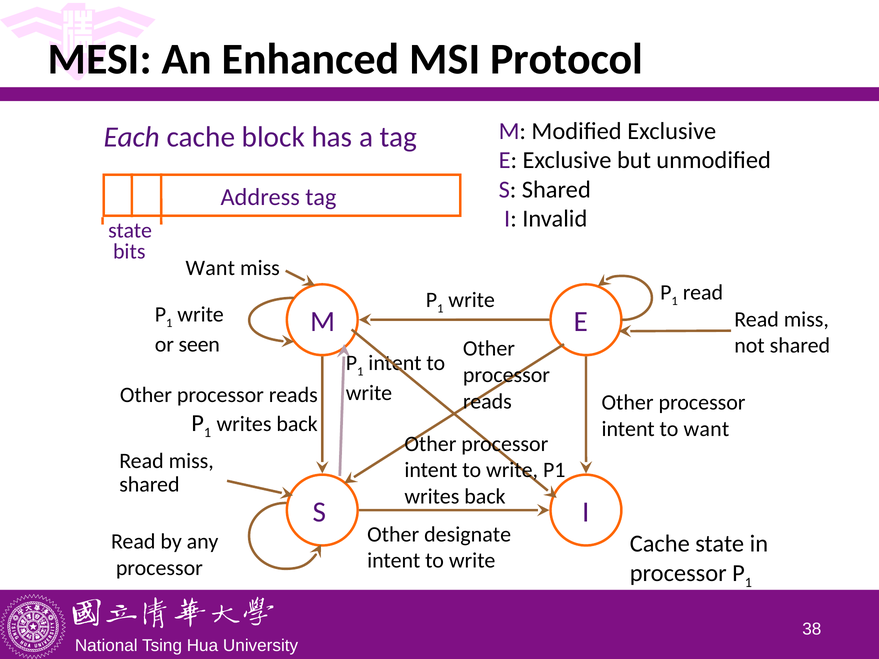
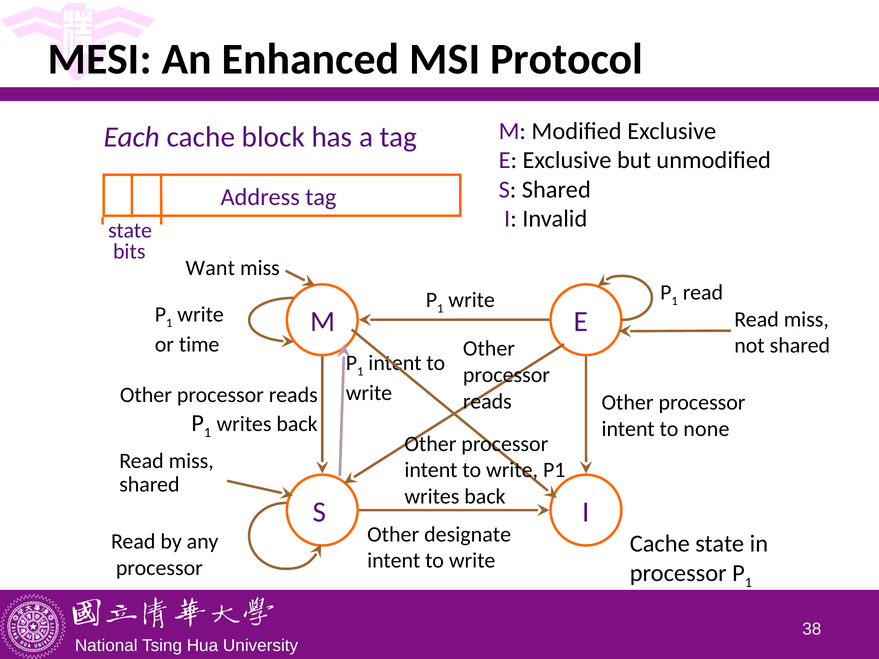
seen: seen -> time (199, 345)
to want: want -> none (706, 429)
